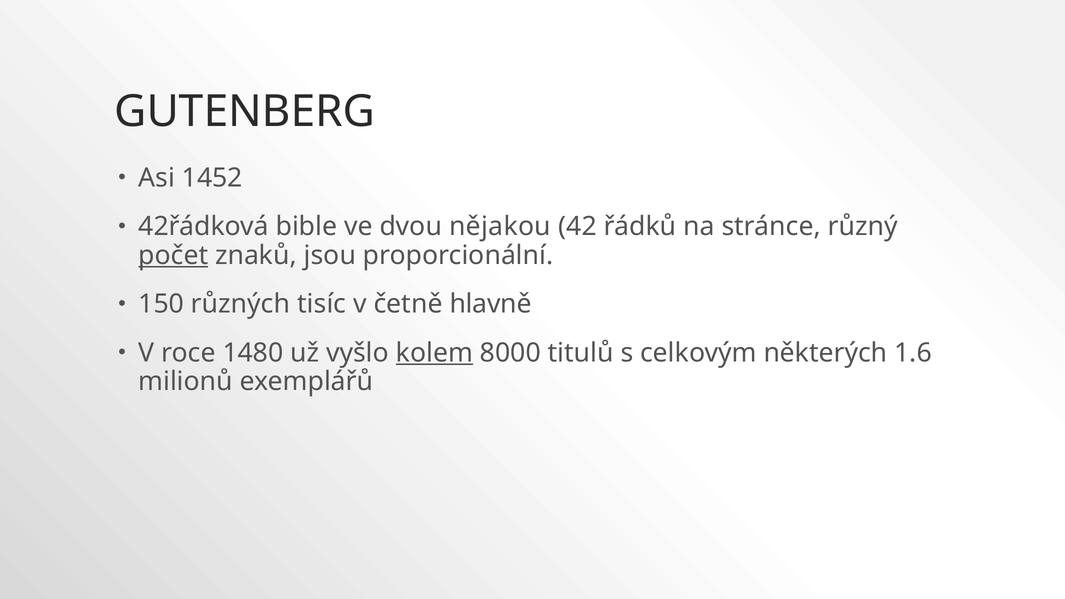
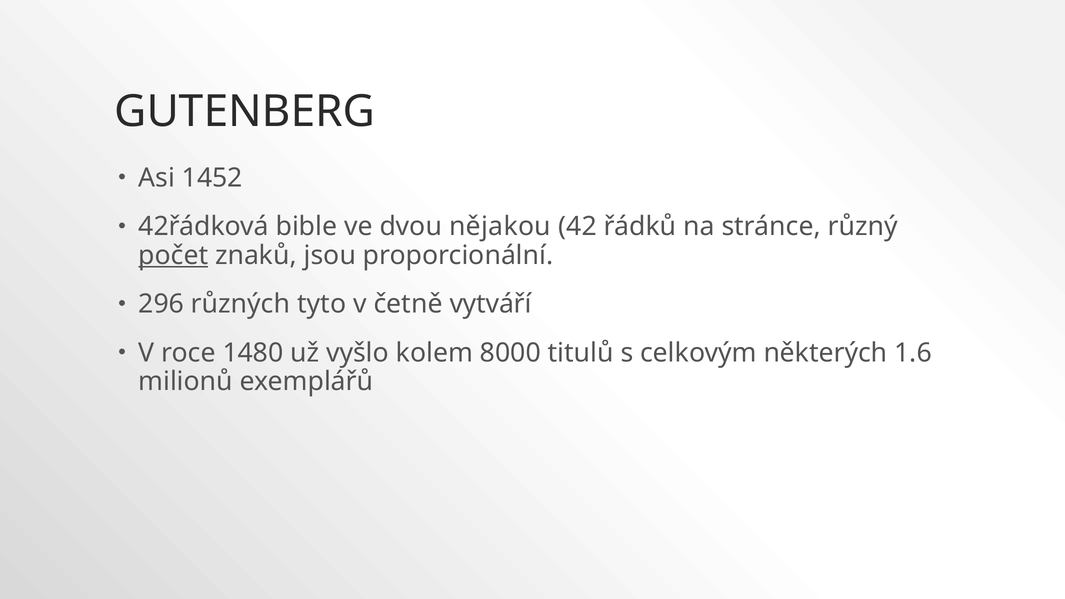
150: 150 -> 296 (161, 304)
tisíc: tisíc -> tyto (322, 304)
hlavně: hlavně -> vytváří (491, 304)
kolem underline: present -> none (434, 353)
